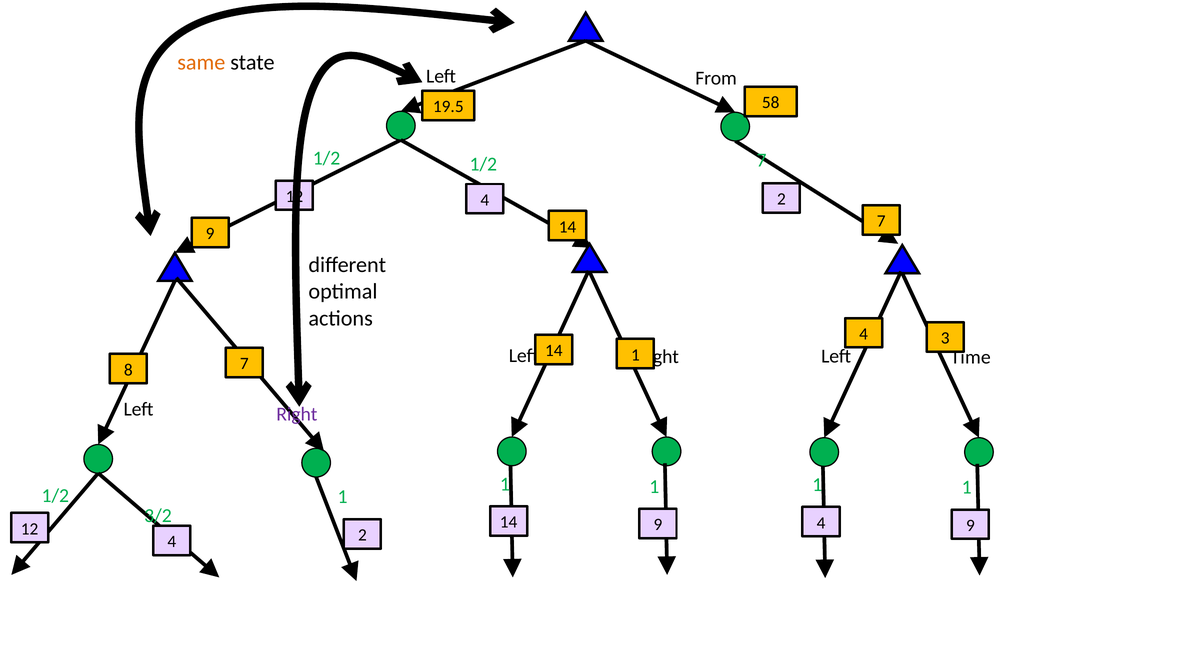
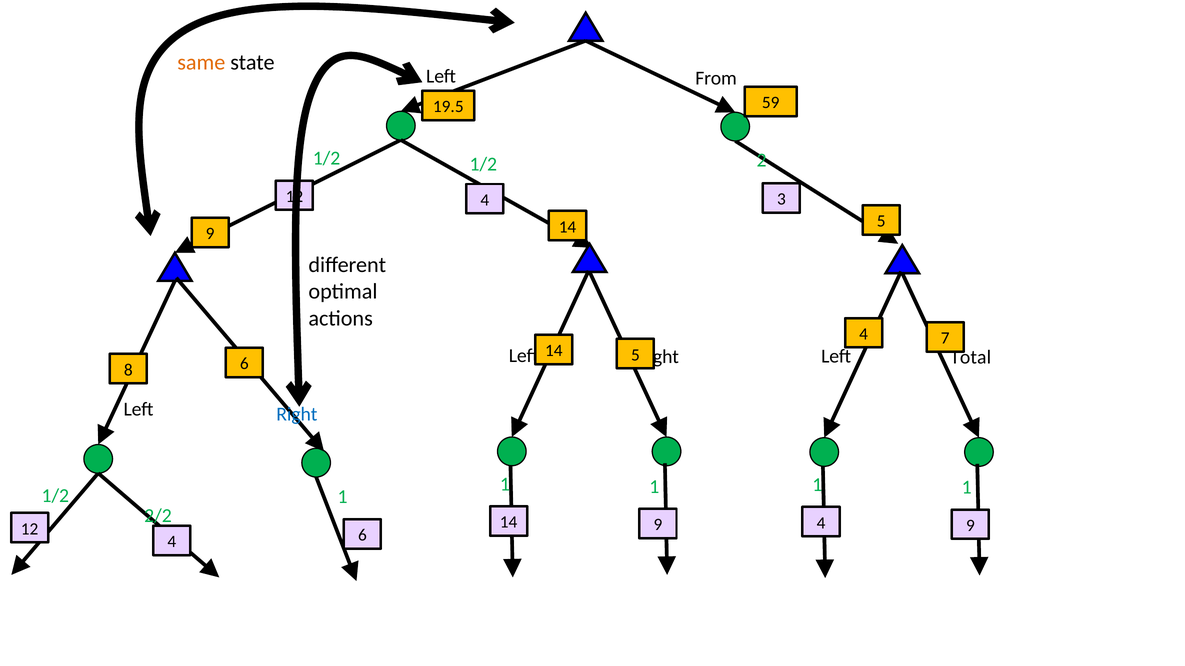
58: 58 -> 59 (771, 103)
7: 7 -> 2 (762, 161)
2: 2 -> 3 (781, 199)
9 14 7: 7 -> 5 (881, 221)
3: 3 -> 7 (945, 339)
1: 1 -> 5 (635, 355)
Time: Time -> Total (971, 358)
8 7: 7 -> 6 (244, 364)
Right colour: purple -> blue (297, 415)
3/2: 3/2 -> 2/2 (158, 516)
2: 2 -> 6 (362, 536)
